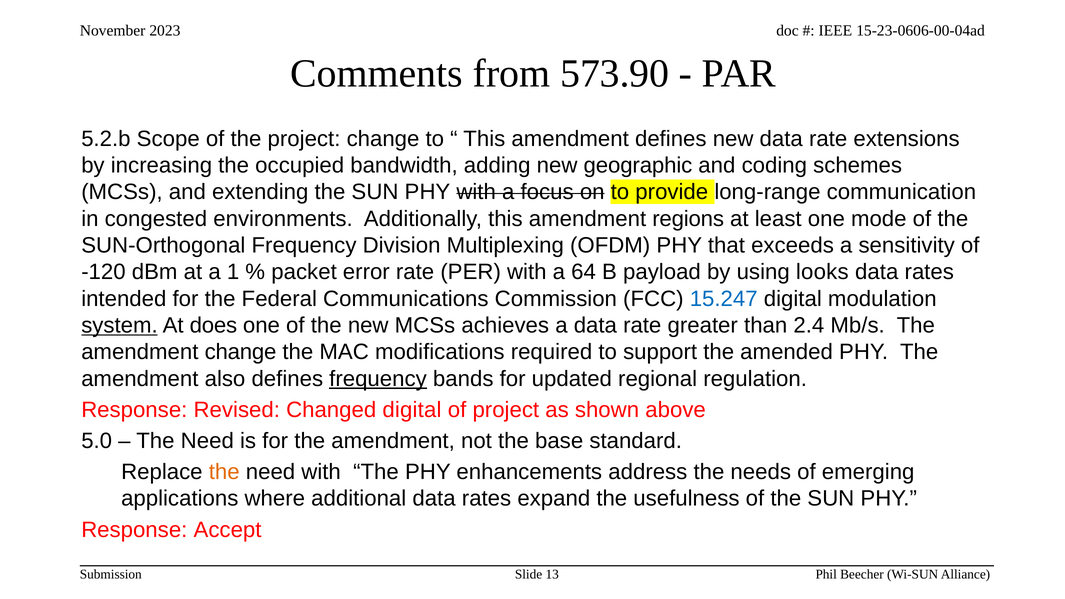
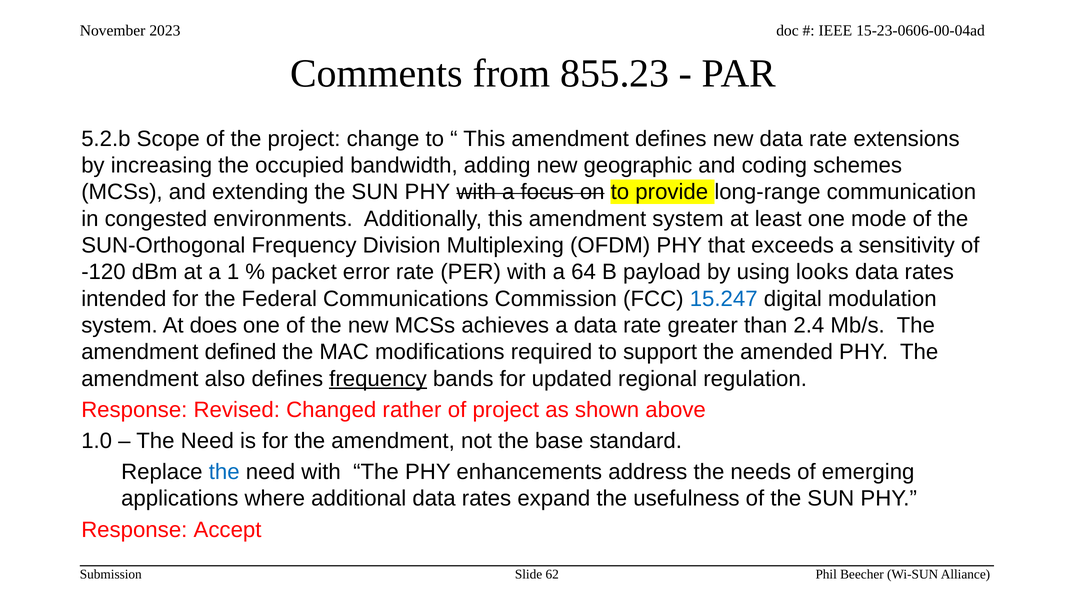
573.90: 573.90 -> 855.23 (615, 74)
amendment regions: regions -> system (688, 219)
system underline: present -> none (119, 325)
amendment change: change -> defined (241, 352)
Changed digital: digital -> rather (412, 410)
5.0: 5.0 -> 1.0 (97, 441)
the colour: orange -> blue (224, 472)
13: 13 -> 62 (552, 575)
